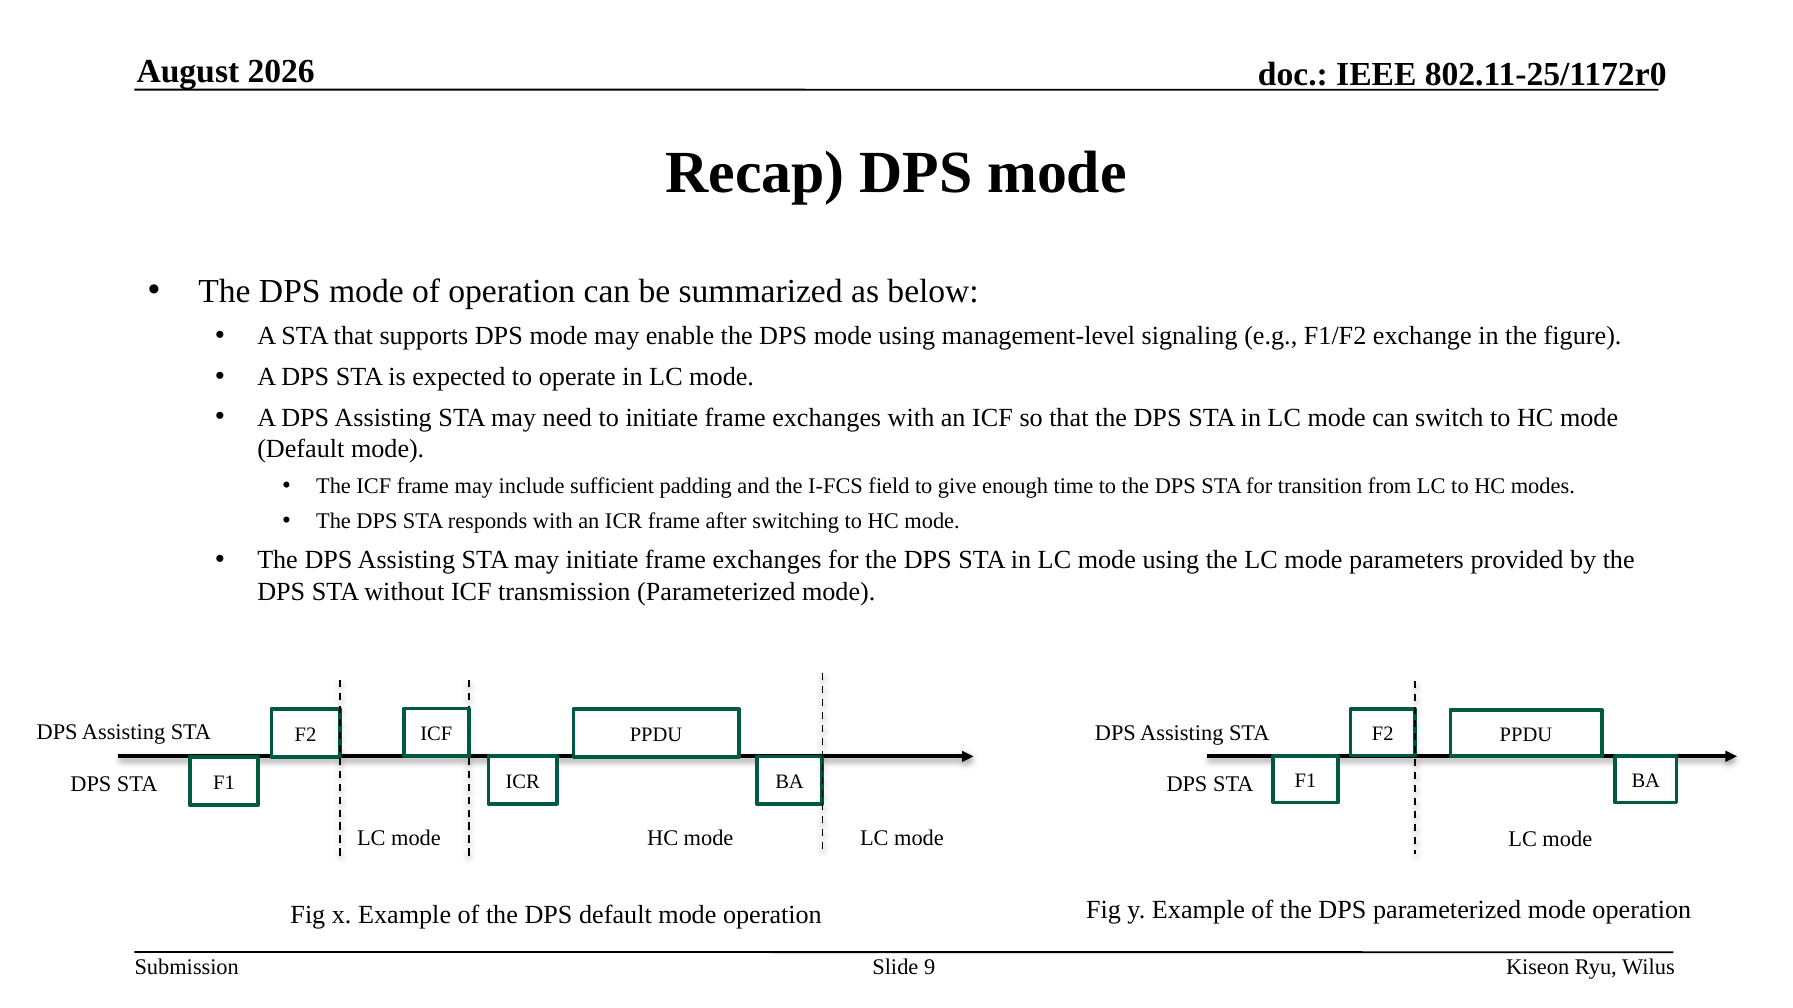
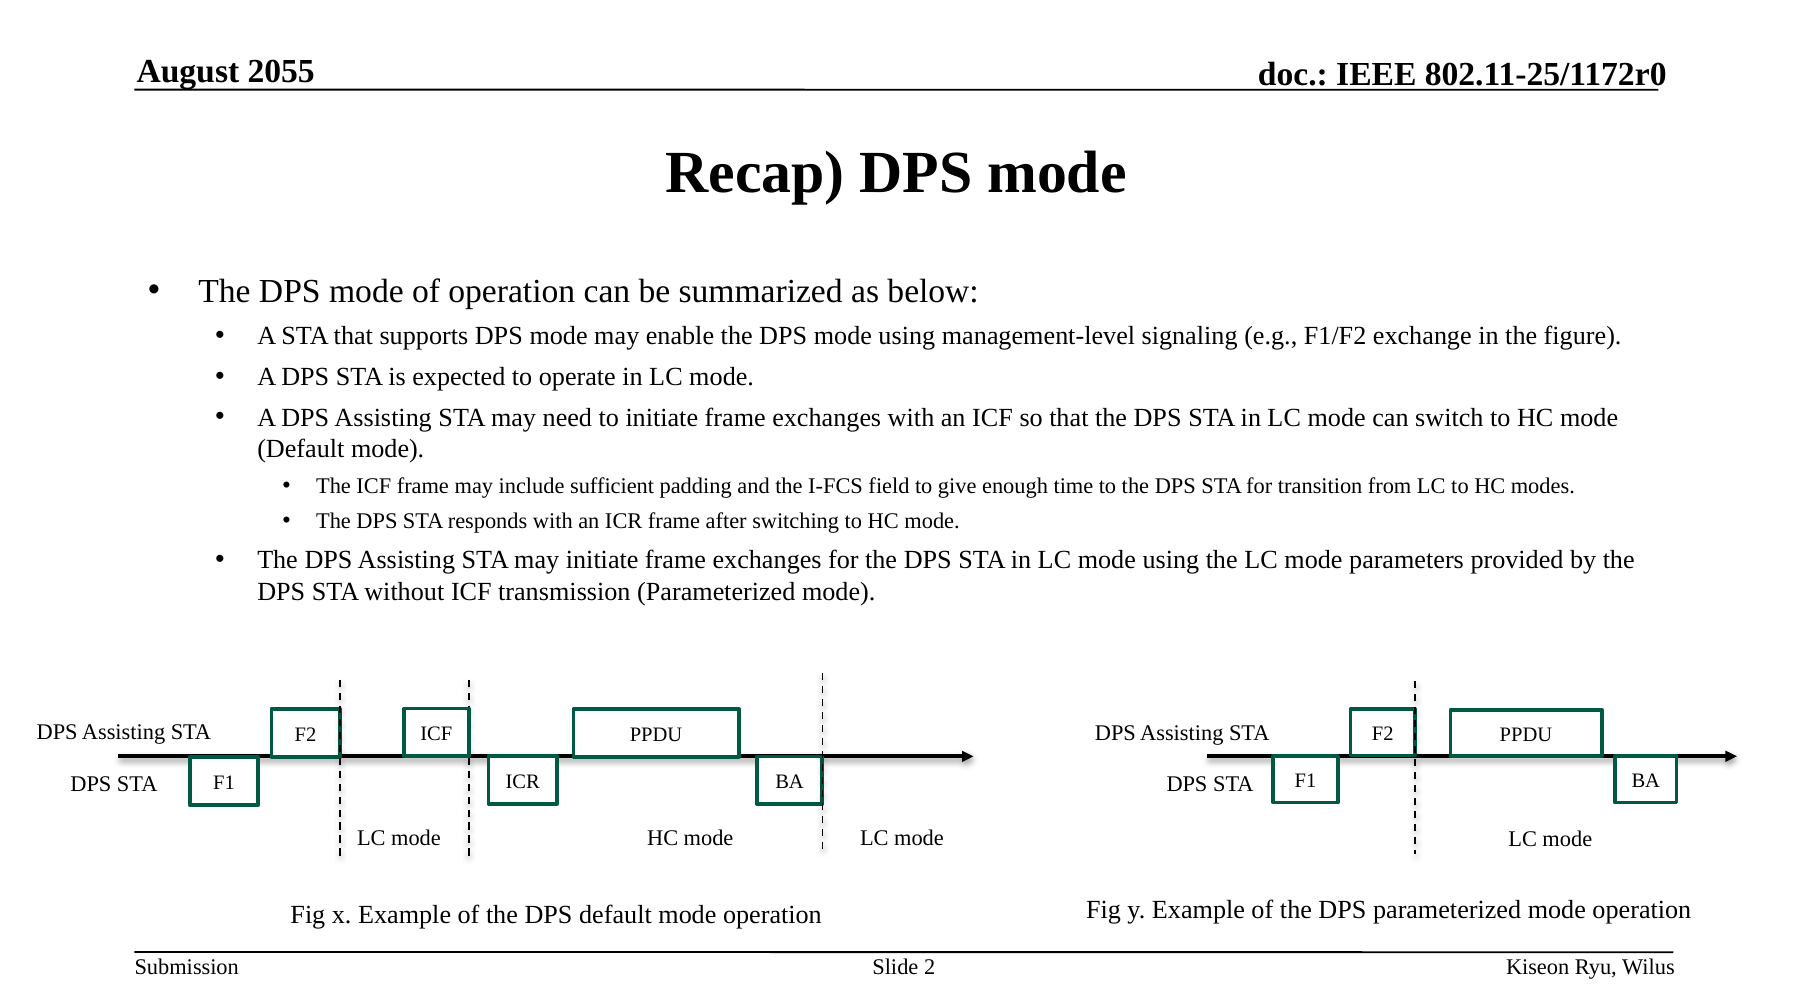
2026: 2026 -> 2055 (281, 71)
9: 9 -> 2 (930, 967)
